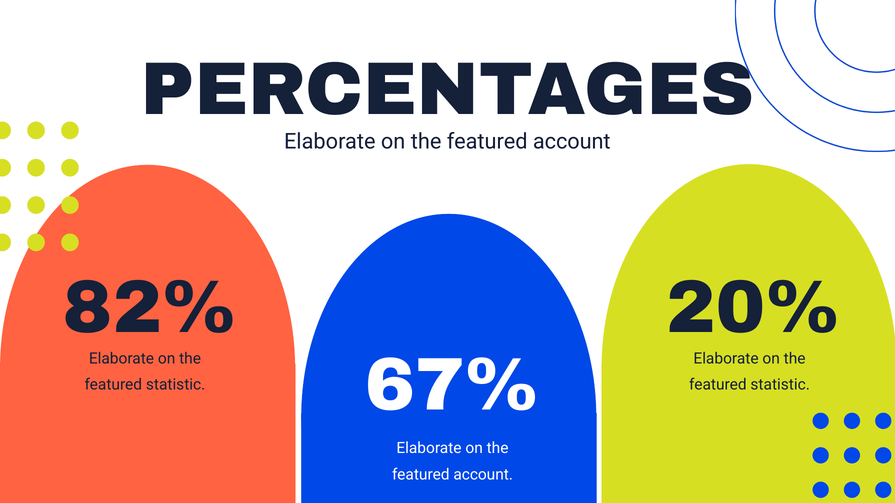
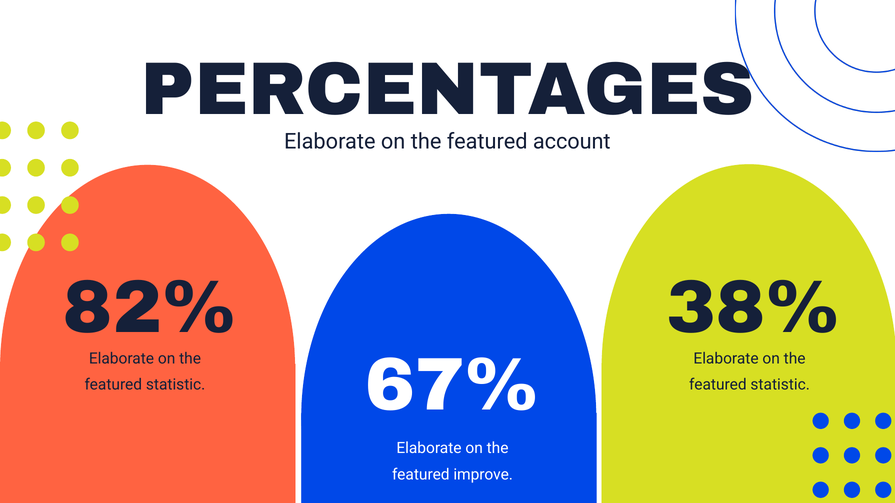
20%: 20% -> 38% (753, 308)
account: account -> improve (483, 475)
